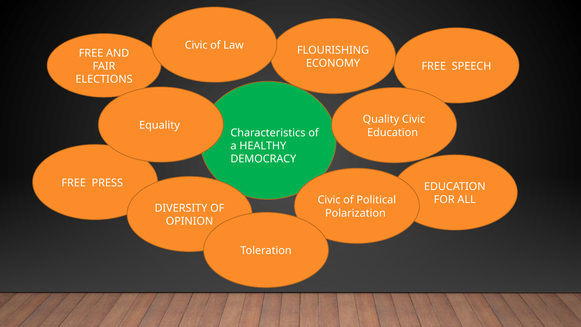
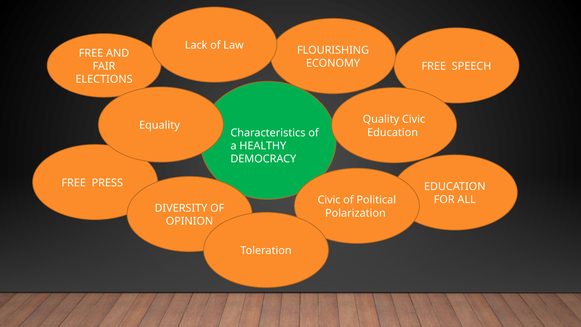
Civic: Civic -> Lack (196, 45)
